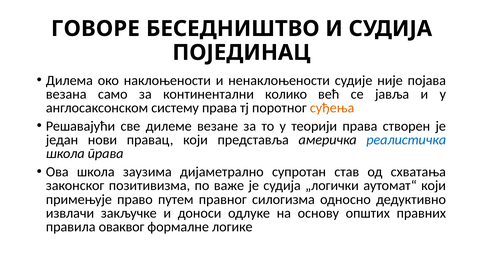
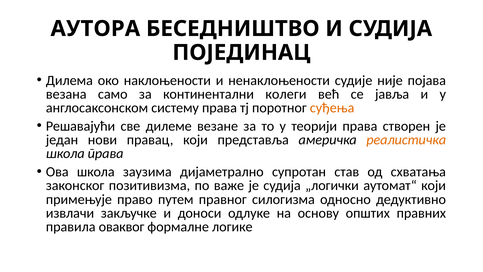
ГОВОРЕ: ГОВОРЕ -> АУТОРА (95, 29)
колико: колико -> колеги (286, 94)
реалистичка colour: blue -> orange (406, 140)
